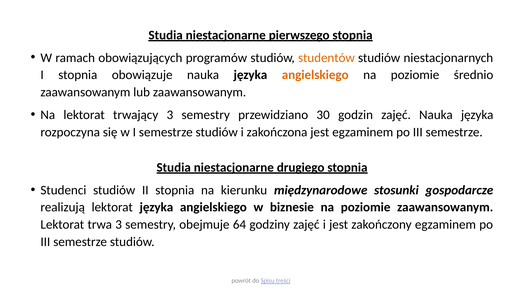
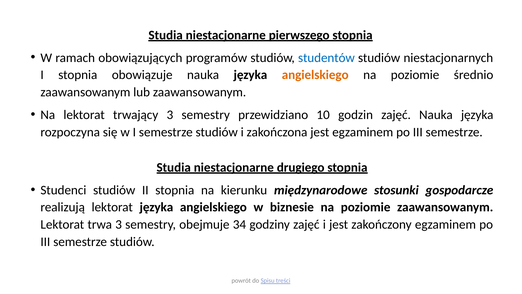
studentów colour: orange -> blue (326, 58)
30: 30 -> 10 (323, 115)
64: 64 -> 34 (239, 224)
